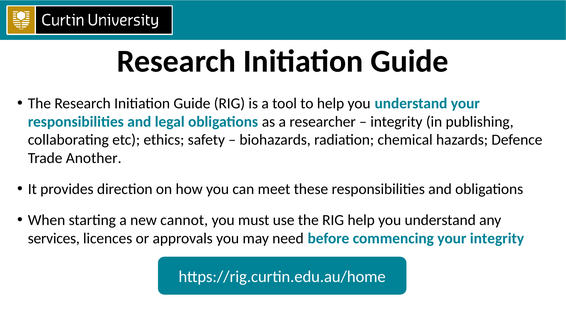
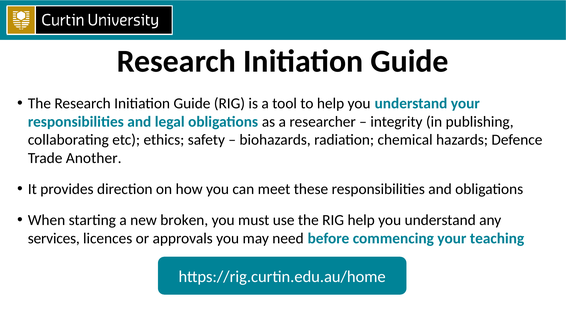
cannot: cannot -> broken (184, 220)
your integrity: integrity -> teaching (497, 238)
